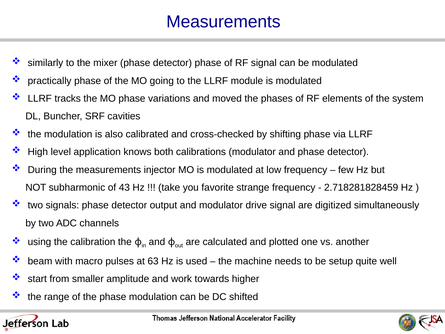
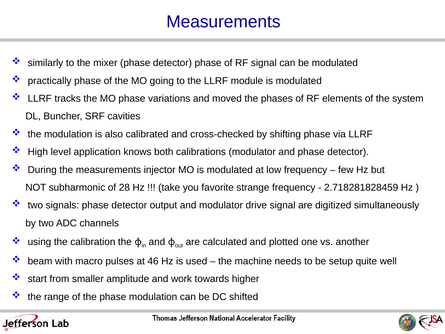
43: 43 -> 28 (124, 187)
63: 63 -> 46 (153, 261)
